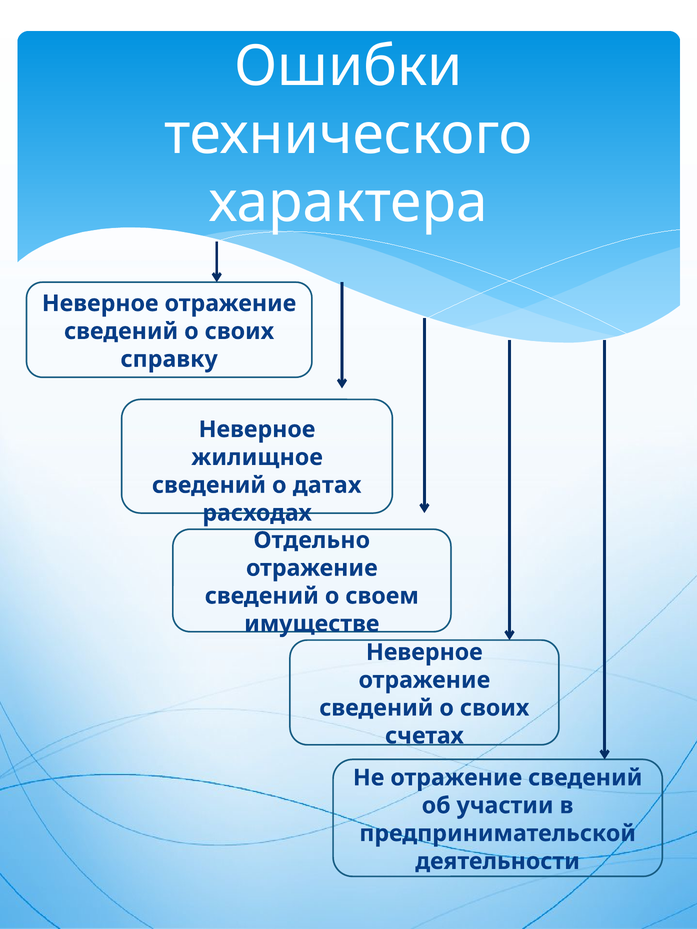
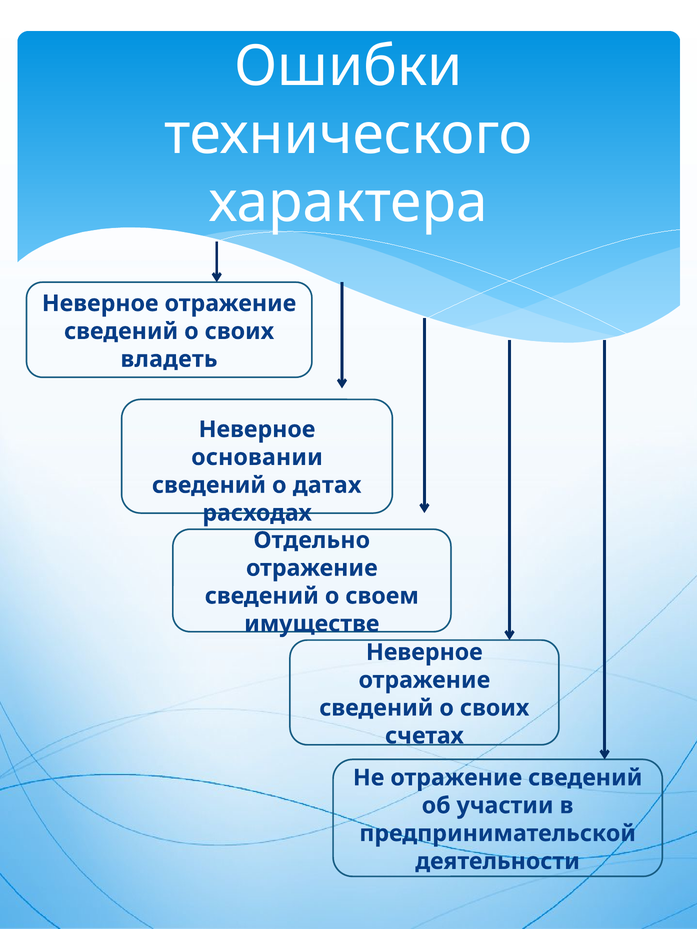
справку: справку -> владеть (169, 359)
жилищное: жилищное -> основании (257, 457)
